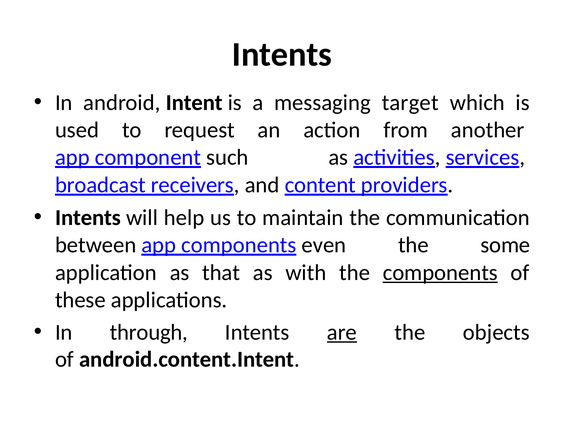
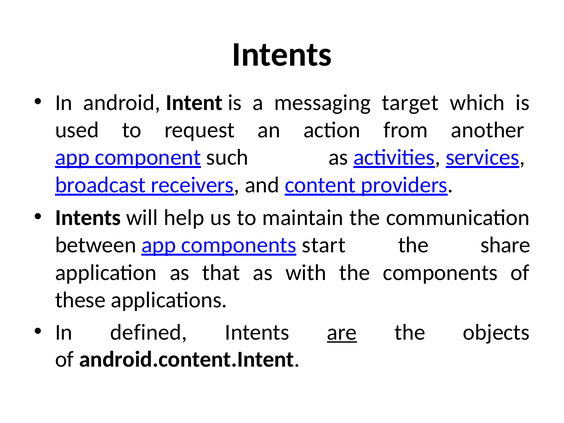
even: even -> start (324, 245)
some: some -> share (505, 245)
components underline: present -> none (440, 273)
through: through -> defined (149, 332)
